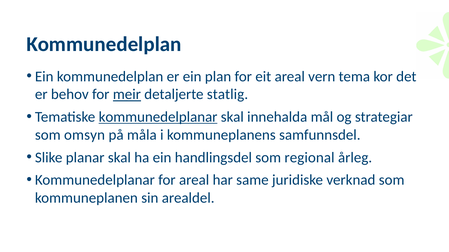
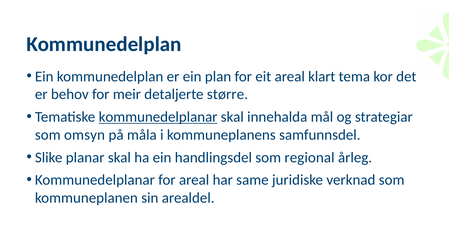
vern: vern -> klart (322, 77)
meir underline: present -> none (127, 95)
statlig: statlig -> større (227, 95)
